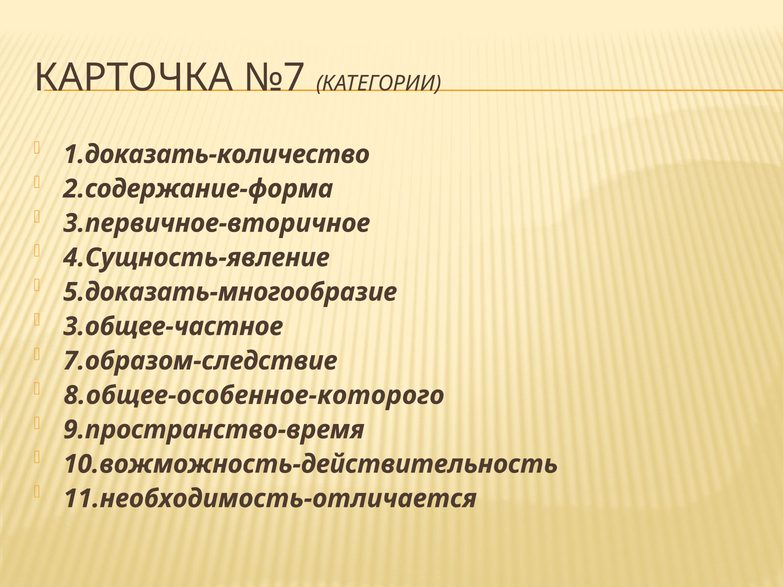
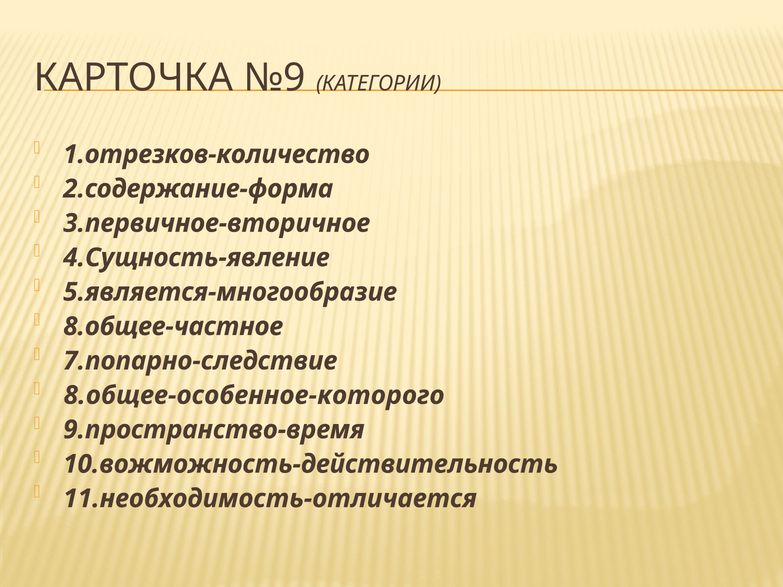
№7: №7 -> №9 (275, 78)
1.доказать-количество: 1.доказать-количество -> 1.отрезков-количество (216, 154)
5.доказать-многообразие: 5.доказать-многообразие -> 5.является-многообразие (230, 292)
3.общее-частное: 3.общее-частное -> 8.общее-частное (173, 327)
7.образом-следствие: 7.образом-следствие -> 7.попарно-следствие (200, 361)
